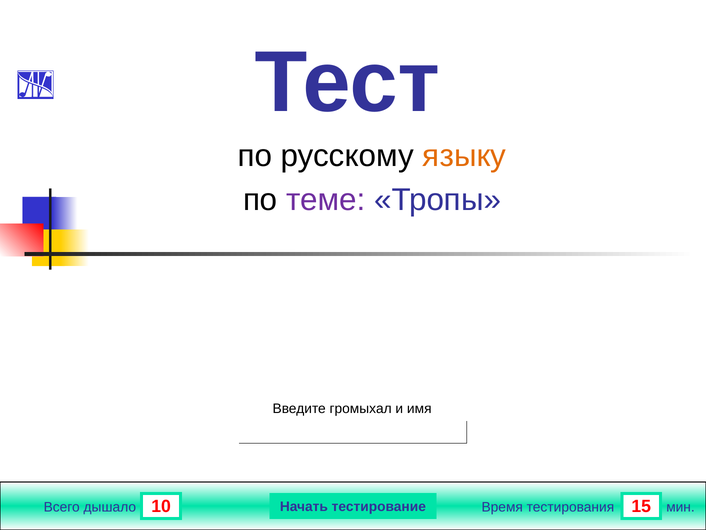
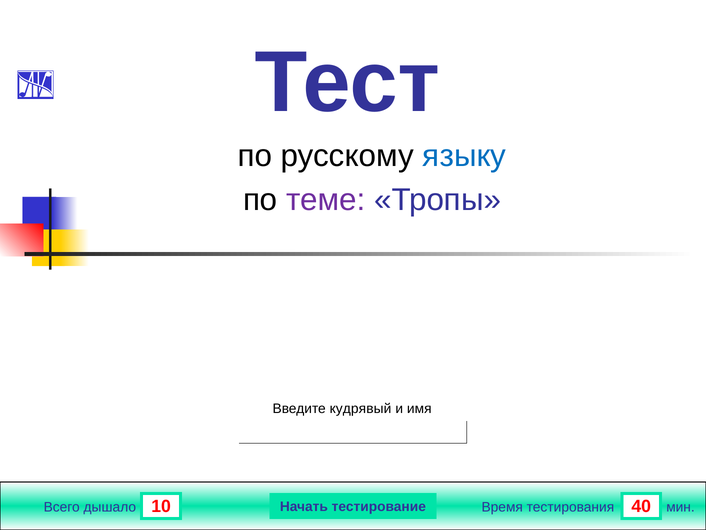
языку colour: orange -> blue (464, 156)
громыхал: громыхал -> кудрявый (361, 408)
15: 15 -> 40 (641, 506)
